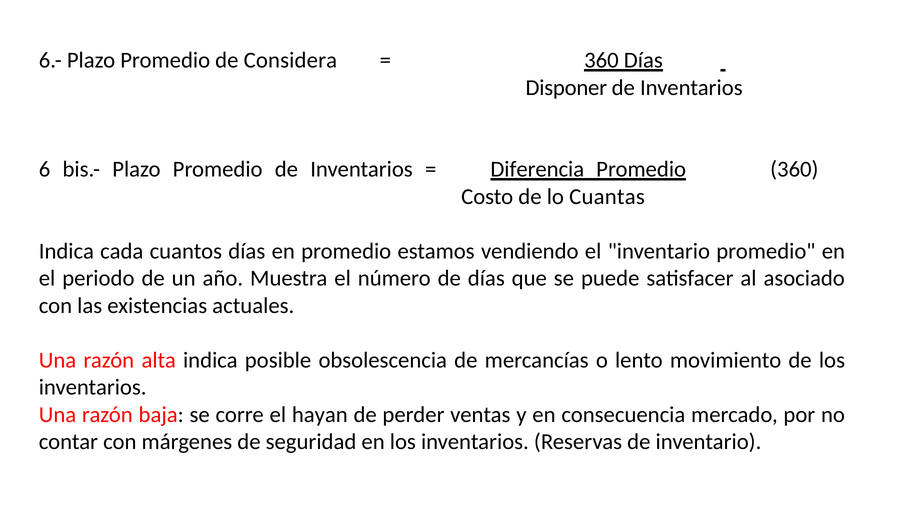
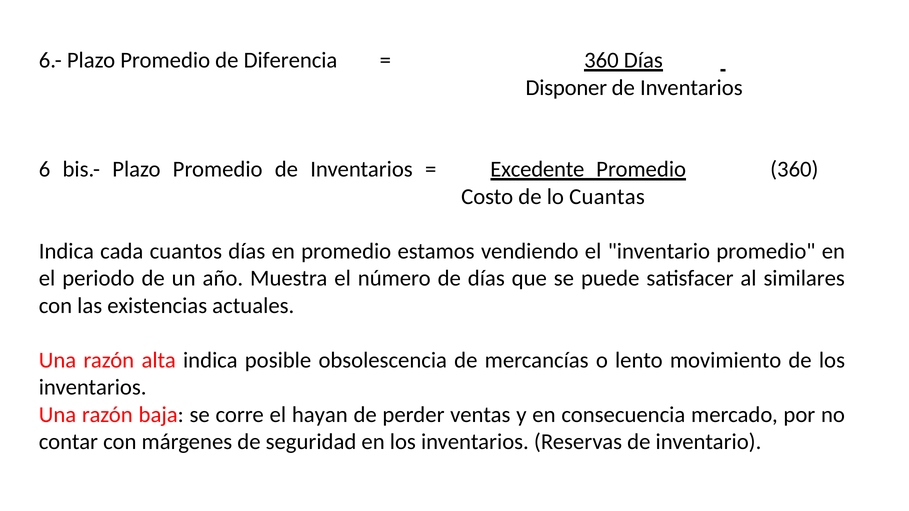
Considera: Considera -> Diferencia (290, 60)
Diferencia: Diferencia -> Excedente (537, 170)
asociado: asociado -> similares (804, 279)
